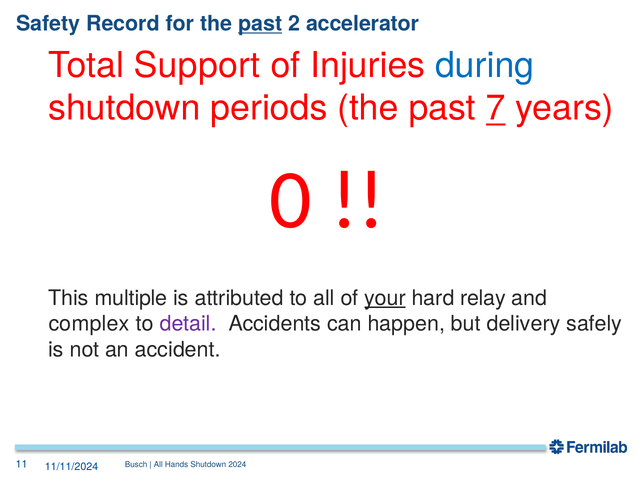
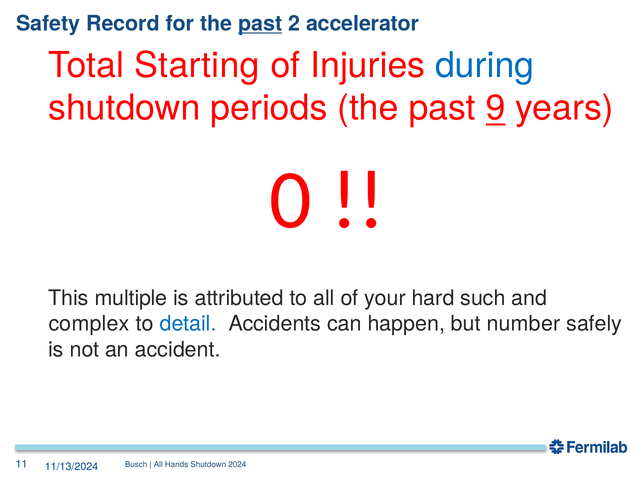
Support: Support -> Starting (197, 65)
7: 7 -> 9 (496, 108)
your underline: present -> none (385, 298)
relay: relay -> such (483, 298)
detail colour: purple -> blue (188, 324)
delivery: delivery -> number (523, 324)
11/11/2024: 11/11/2024 -> 11/13/2024 (71, 467)
